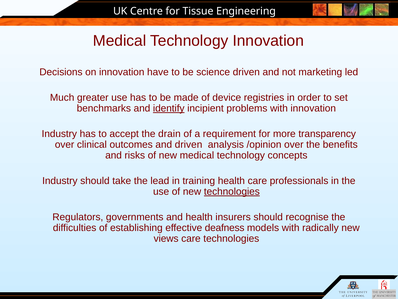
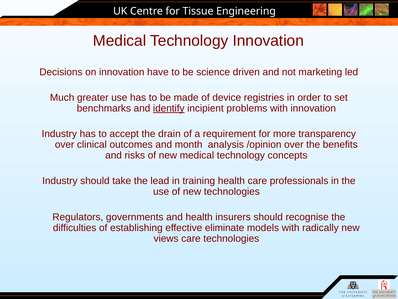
and driven: driven -> month (189, 144)
technologies underline: present -> none (232, 191)
deafness: deafness -> eliminate (225, 228)
